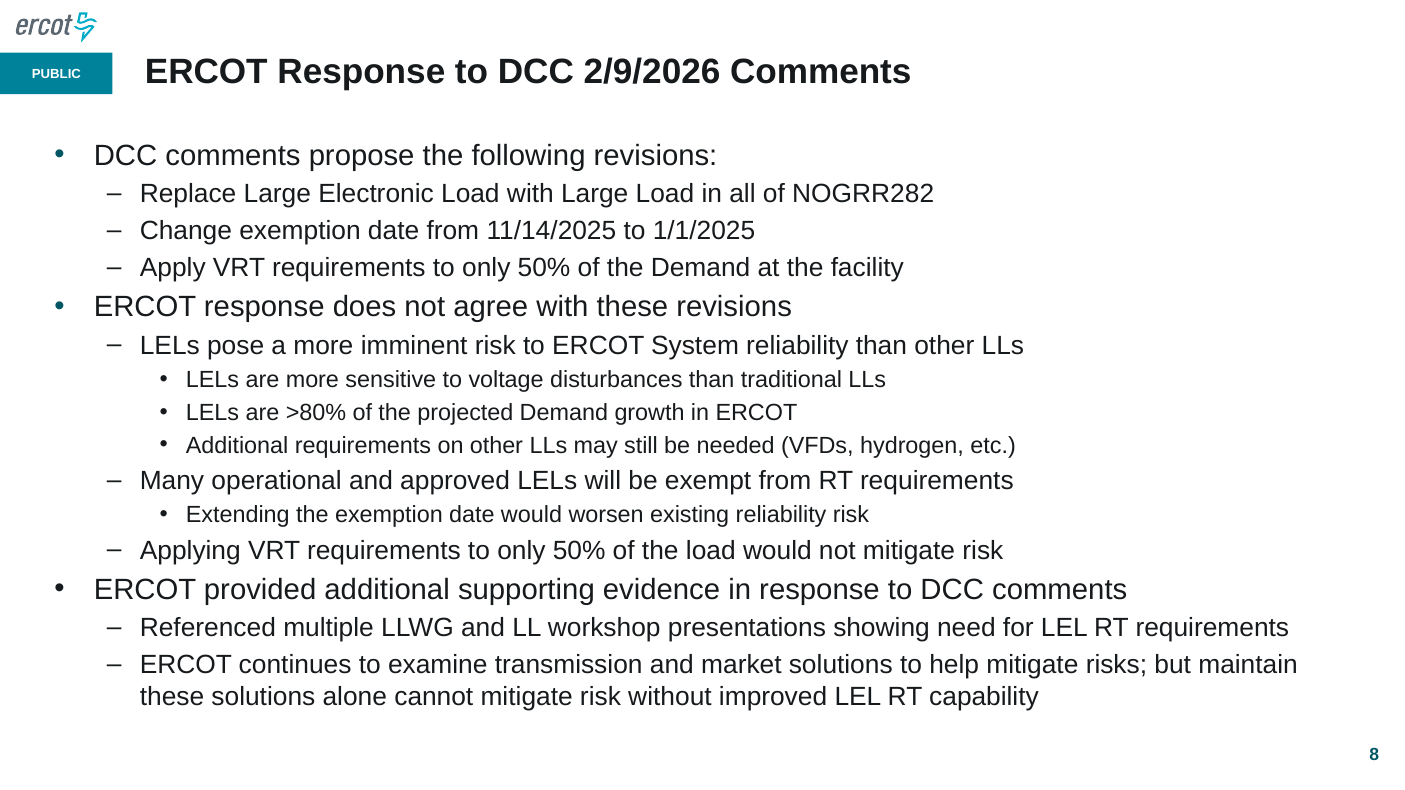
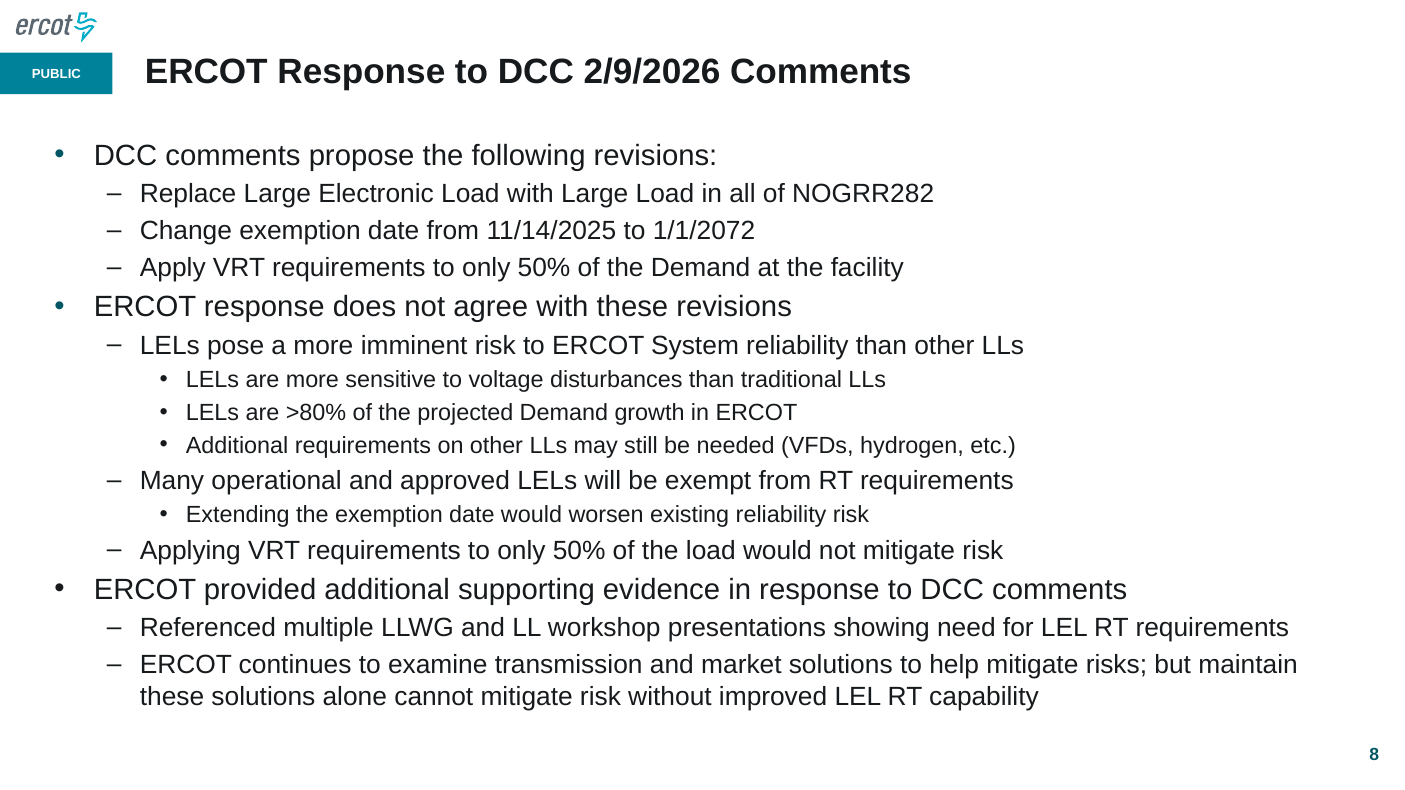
1/1/2025: 1/1/2025 -> 1/1/2072 (704, 231)
